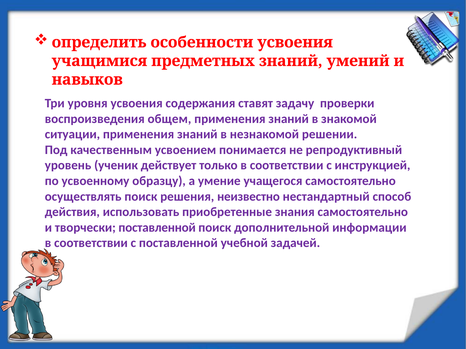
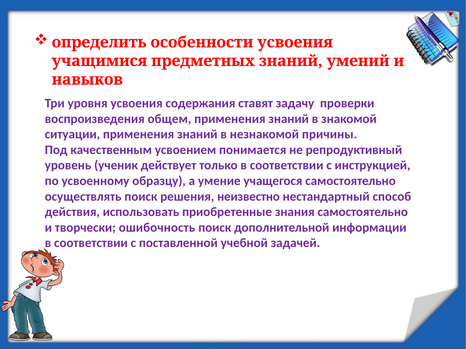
решении: решении -> причины (330, 135)
творчески поставленной: поставленной -> ошибочность (157, 228)
